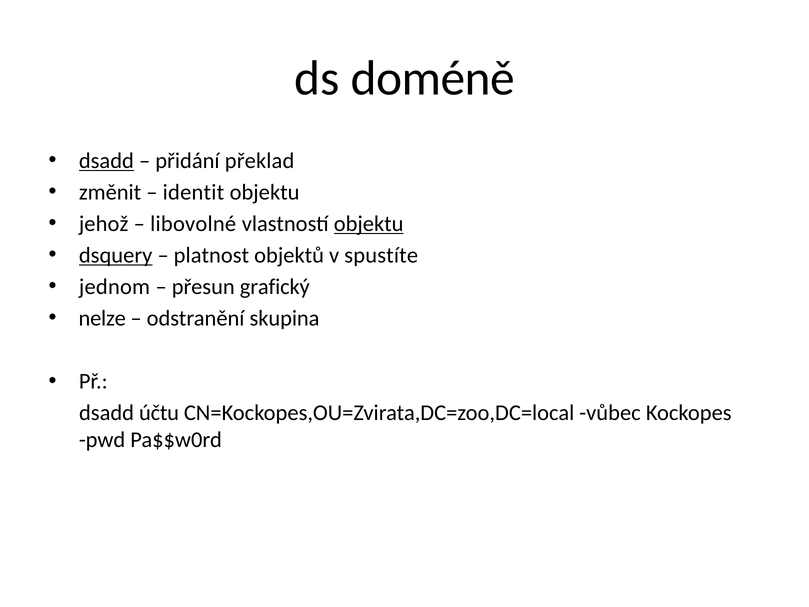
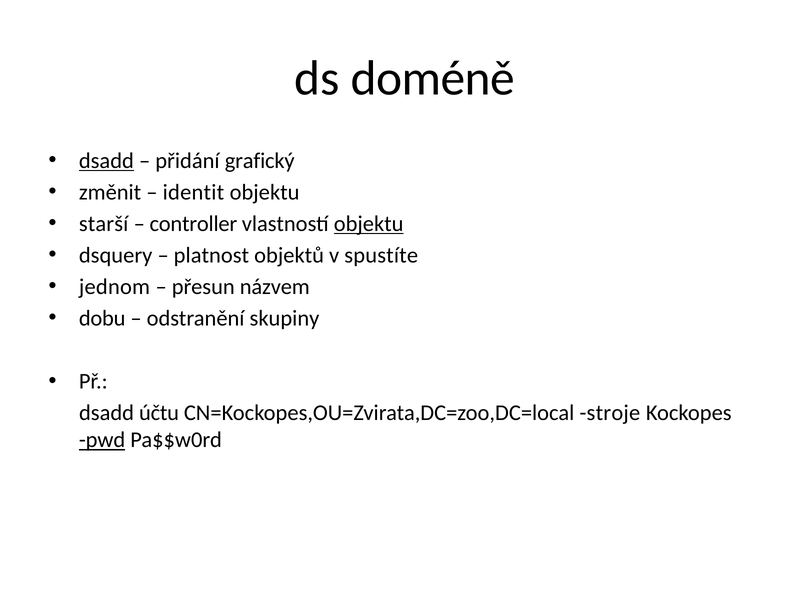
překlad: překlad -> grafický (260, 161)
jehož: jehož -> starší (104, 224)
libovolné: libovolné -> controller (193, 224)
dsquery underline: present -> none (116, 255)
grafický: grafický -> názvem (275, 287)
nelze: nelze -> dobu (102, 318)
skupina: skupina -> skupiny (284, 318)
vůbec: vůbec -> stroje (610, 413)
pwd underline: none -> present (102, 440)
